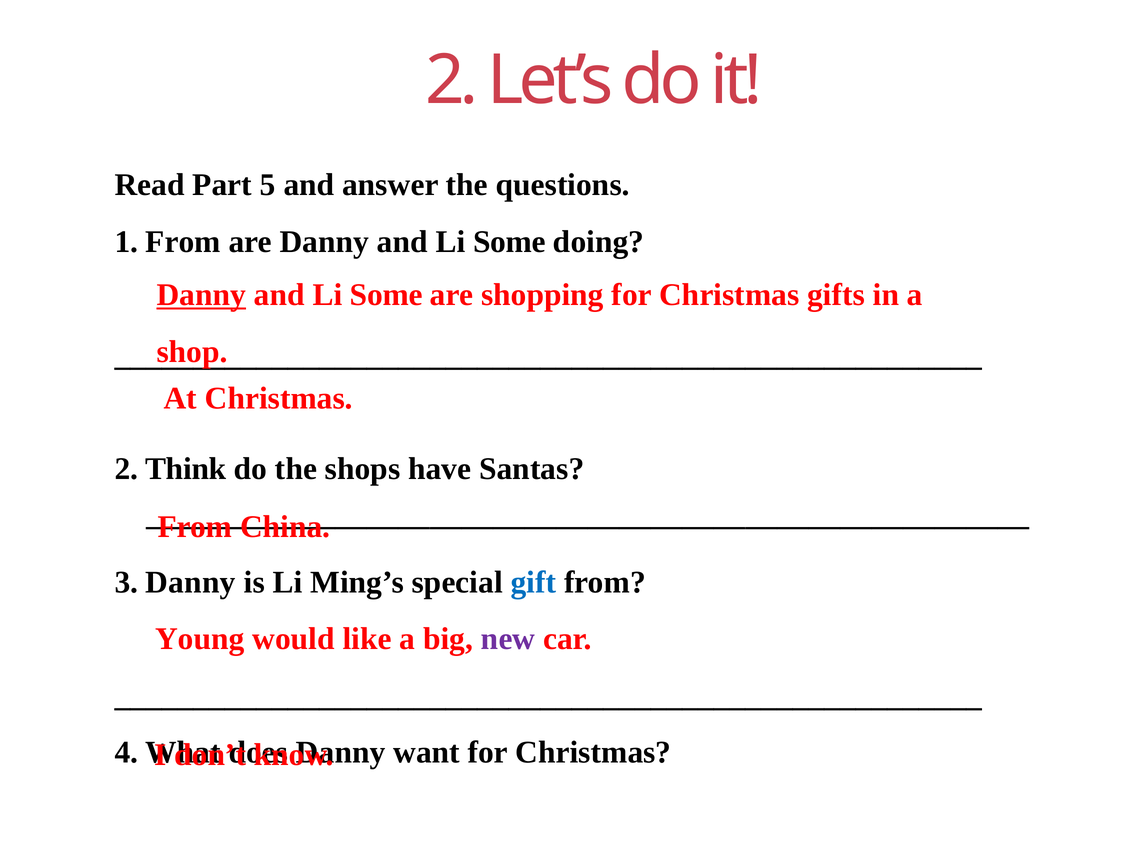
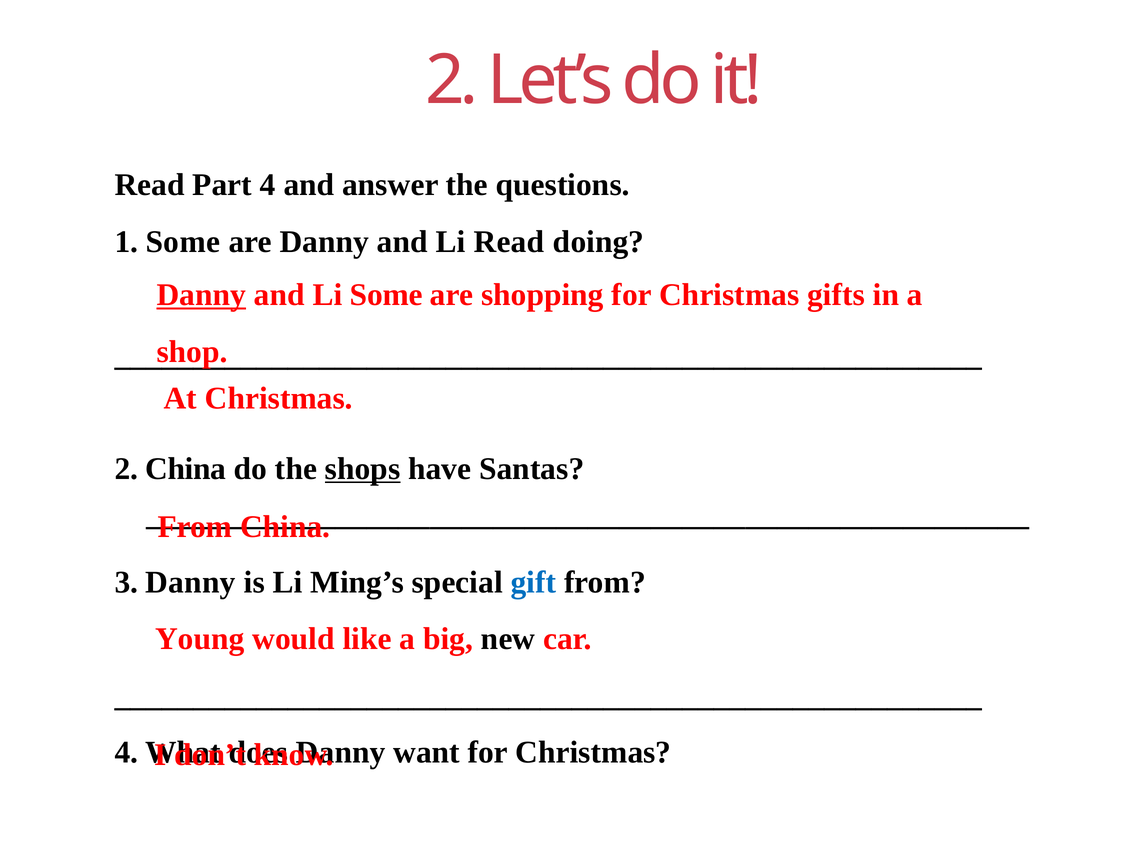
Part 5: 5 -> 4 (268, 185)
1 From: From -> Some (183, 242)
Some: Some -> Read (509, 242)
2 Think: Think -> China (186, 468)
shops underline: none -> present (363, 468)
new colour: purple -> black (508, 638)
